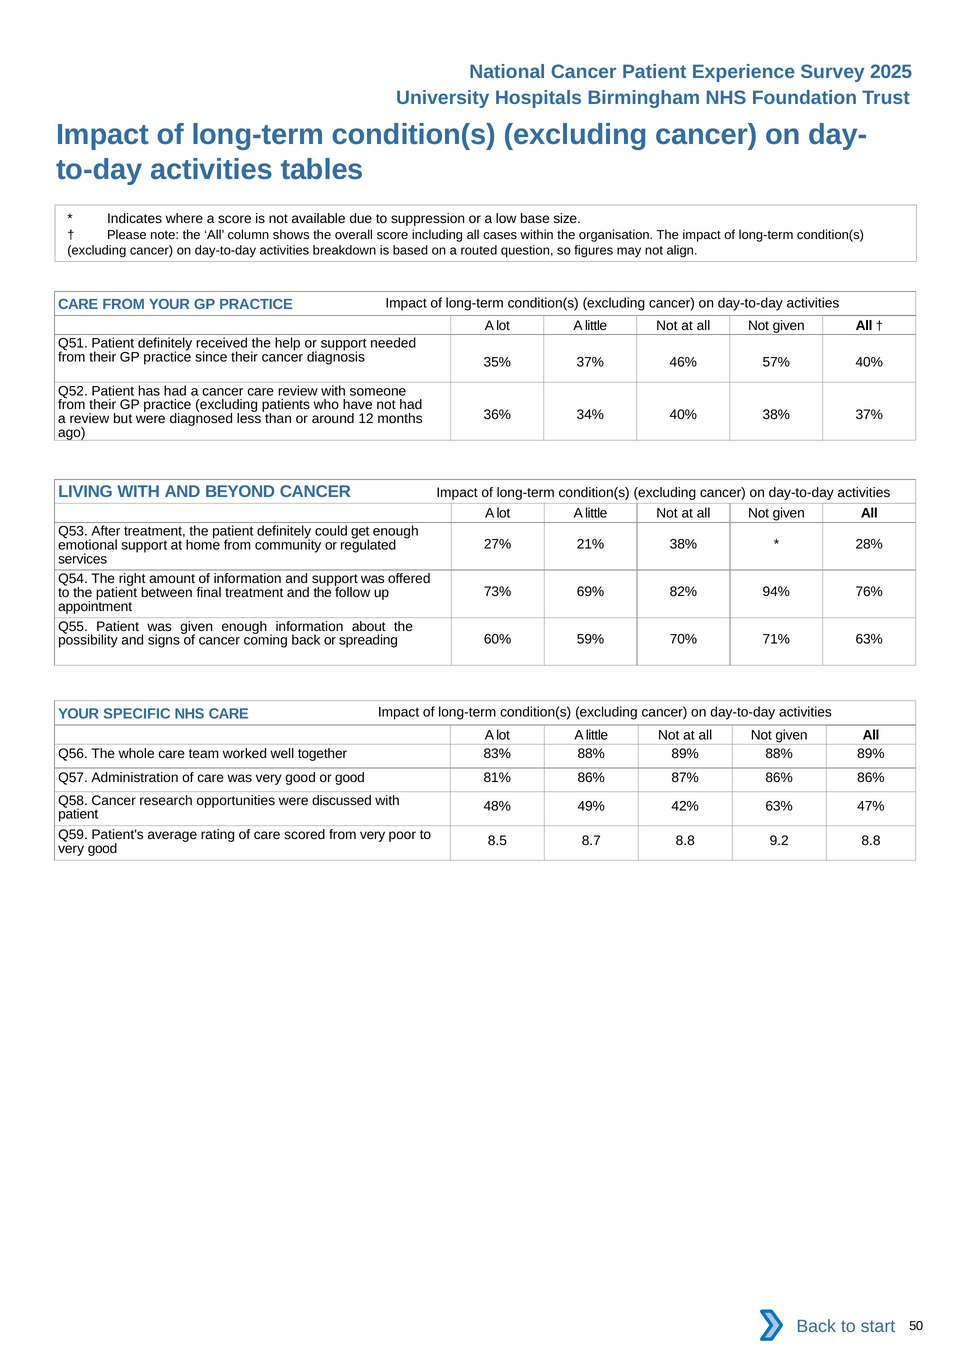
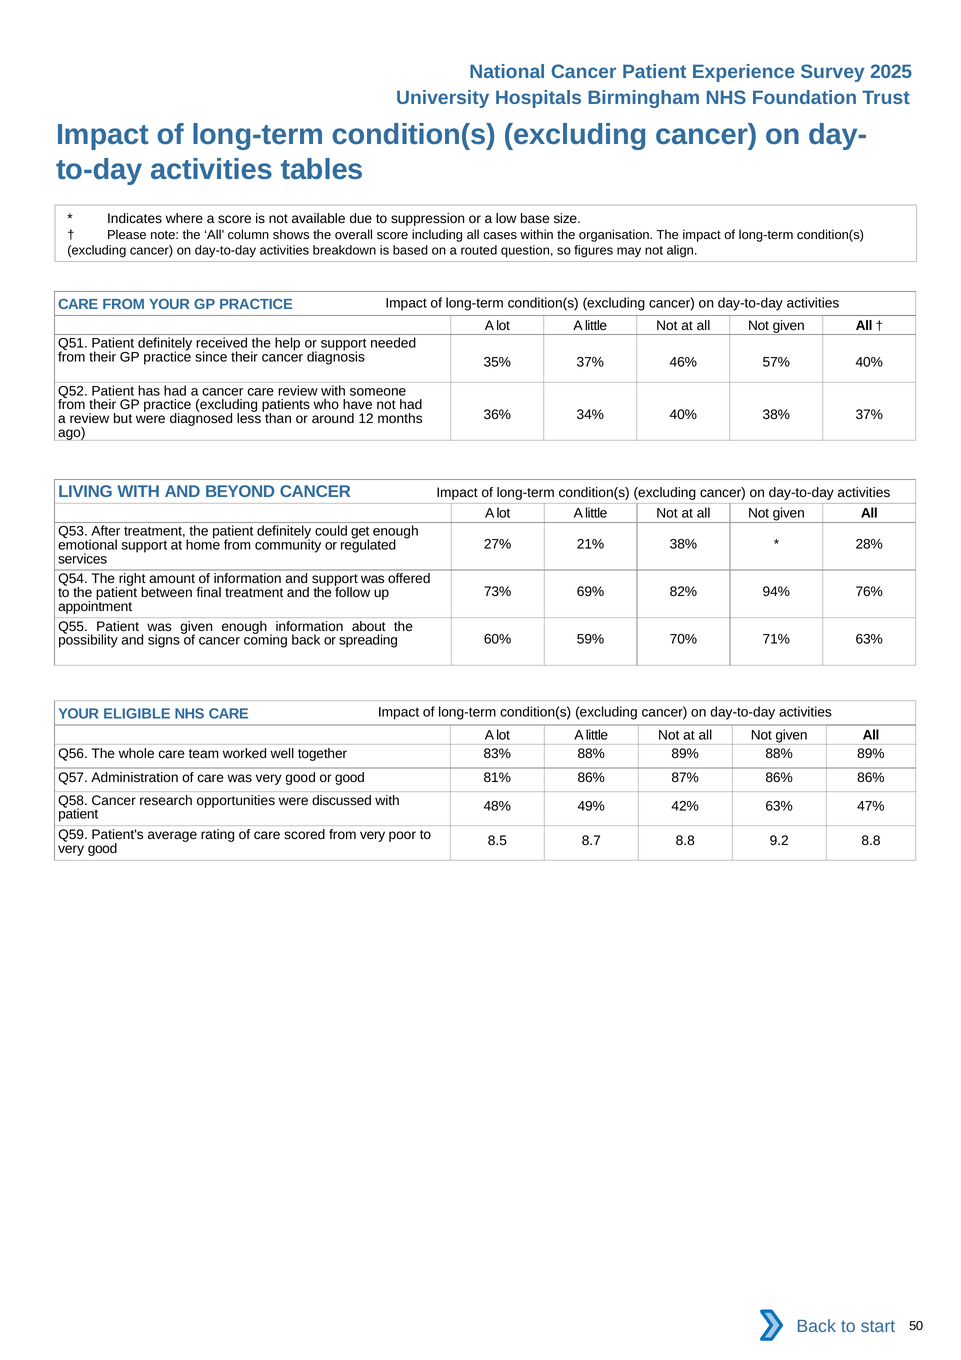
SPECIFIC: SPECIFIC -> ELIGIBLE (137, 714)
